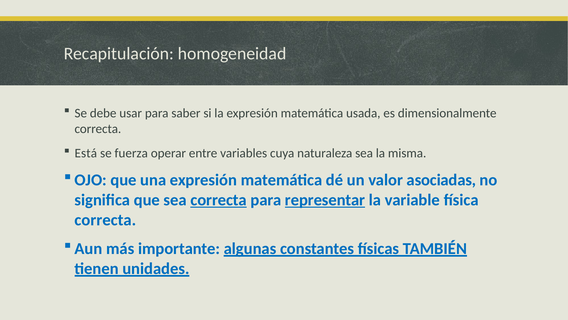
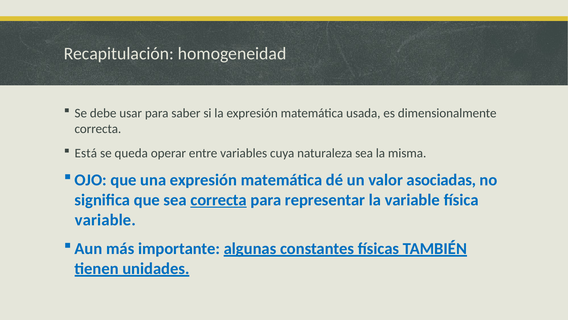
fuerza: fuerza -> queda (131, 153)
representar underline: present -> none (325, 200)
correcta: correcta -> variable (105, 220)
